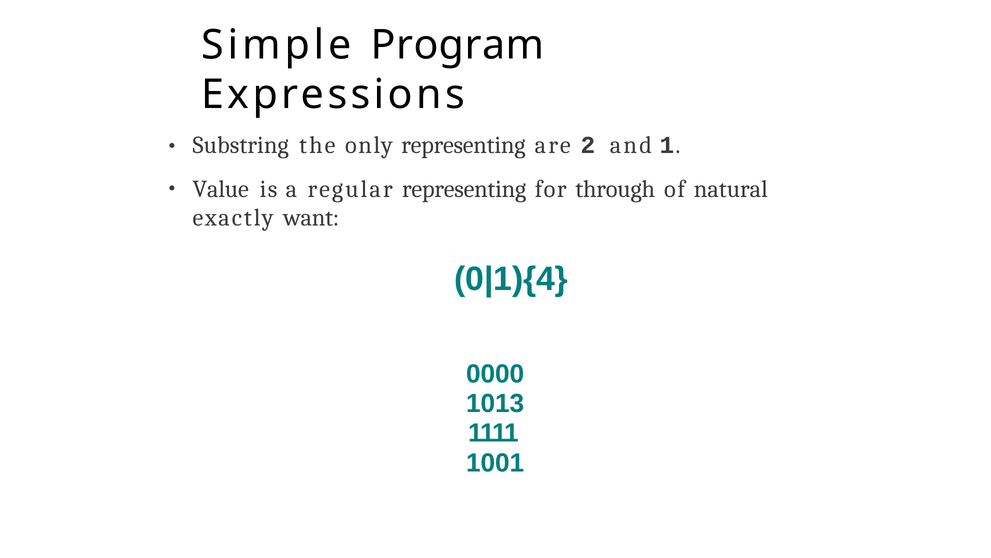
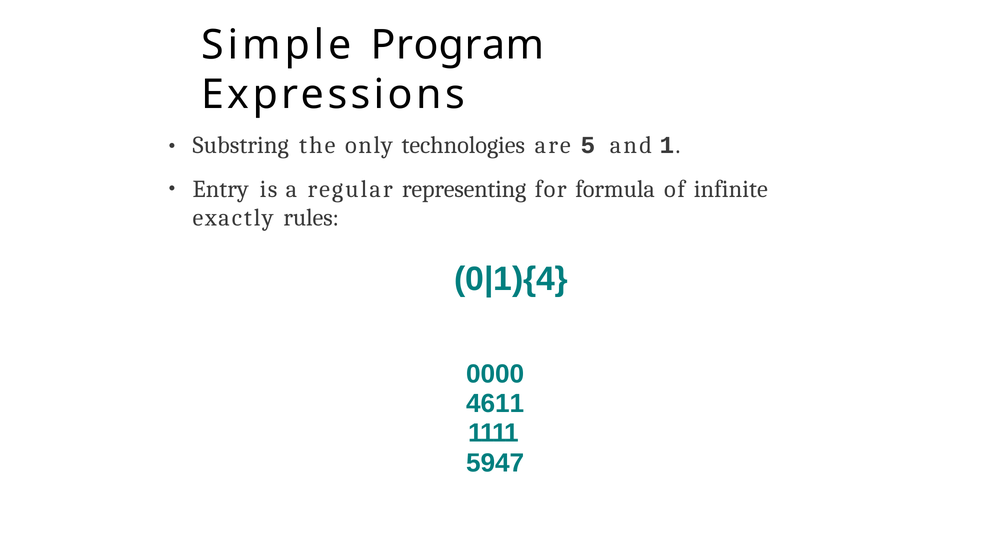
only representing: representing -> technologies (463, 145)
2: 2 -> 5 (588, 145)
Value: Value -> Entry (221, 189)
through: through -> formula (615, 189)
natural: natural -> infinite (731, 189)
want: want -> rules (311, 217)
1013: 1013 -> 4611 (495, 403)
1001: 1001 -> 5947 (495, 463)
